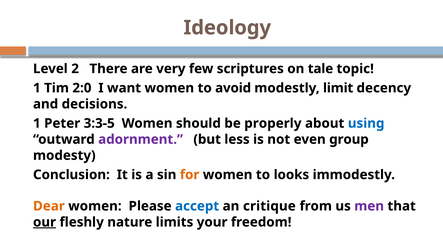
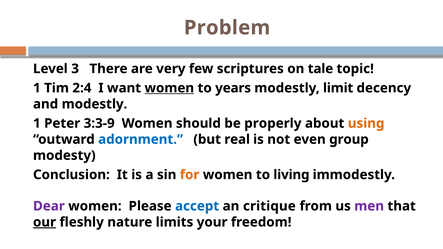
Ideology: Ideology -> Problem (227, 28)
2: 2 -> 3 (75, 69)
2:0: 2:0 -> 2:4 (82, 88)
women underline: none -> present (169, 88)
avoid: avoid -> years (233, 88)
and decisions: decisions -> modestly (94, 104)
3:3-5: 3:3-5 -> 3:3-9 (99, 123)
using colour: blue -> orange (366, 123)
adornment colour: purple -> blue (141, 139)
less: less -> real (237, 139)
looks: looks -> living (291, 175)
Dear colour: orange -> purple (49, 206)
